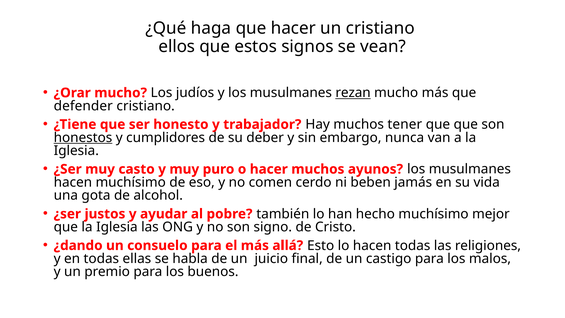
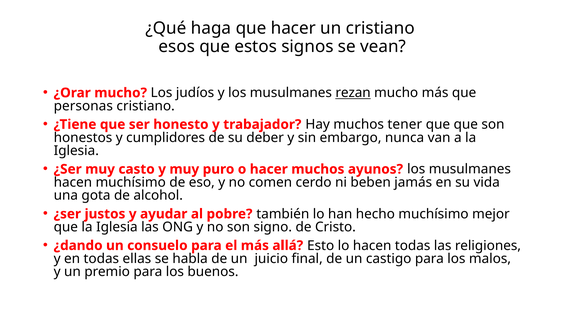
ellos: ellos -> esos (177, 47)
defender: defender -> personas (83, 106)
honestos underline: present -> none (83, 138)
